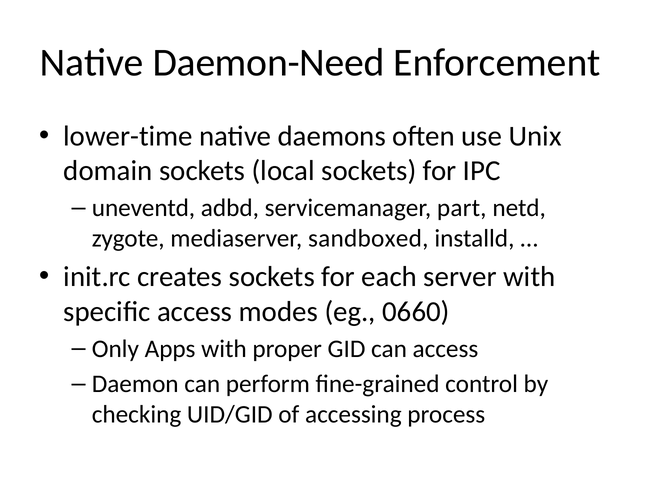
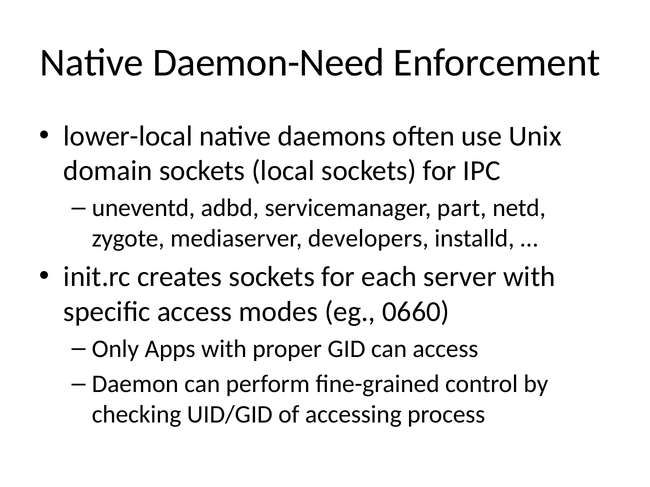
lower-time: lower-time -> lower-local (128, 136)
sandboxed: sandboxed -> developers (368, 239)
